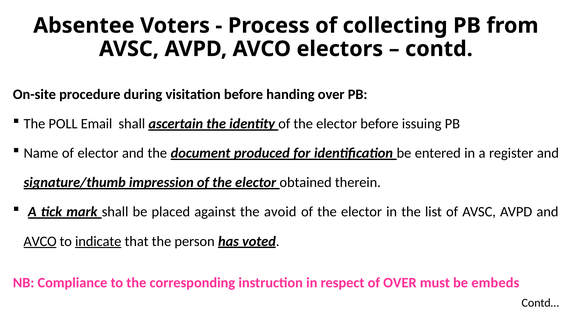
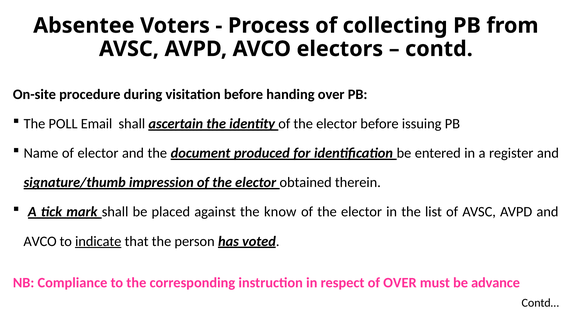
avoid: avoid -> know (280, 212)
AVCO underline: present -> none (40, 241)
embeds: embeds -> advance (496, 282)
